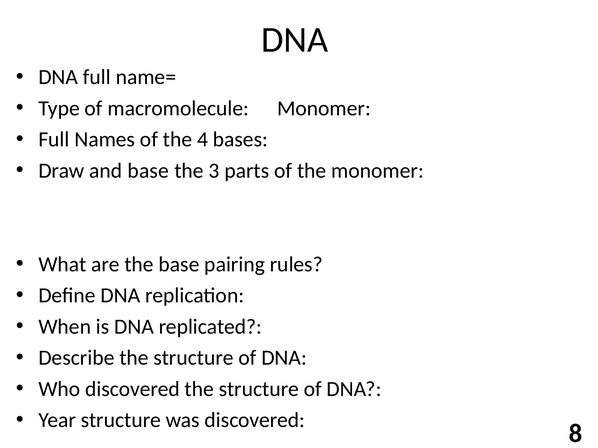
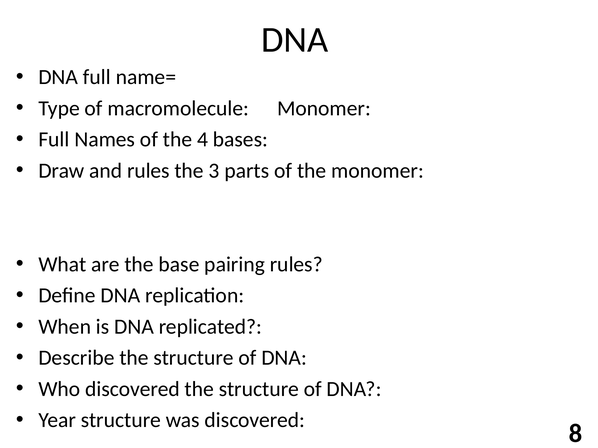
and base: base -> rules (148, 171)
